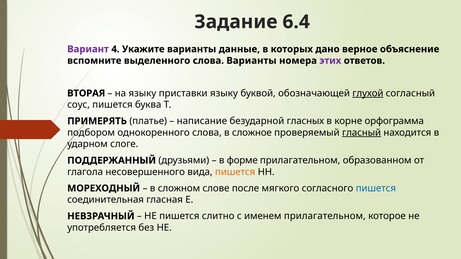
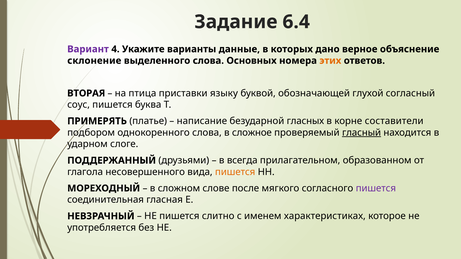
вспомните: вспомните -> склонение (94, 61)
слова Варианты: Варианты -> Основных (252, 61)
этих colour: purple -> orange (330, 61)
на языку: языку -> птица (142, 93)
глухой underline: present -> none (368, 93)
орфограмма: орфограмма -> составители (394, 121)
форме: форме -> всегда (242, 161)
пишется colour: blue -> purple (376, 188)
именем прилагательном: прилагательном -> характеристиках (325, 216)
